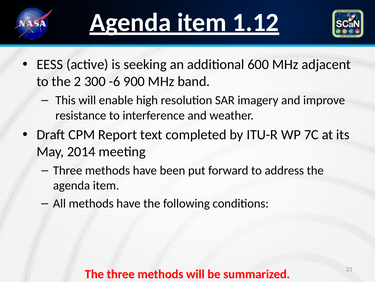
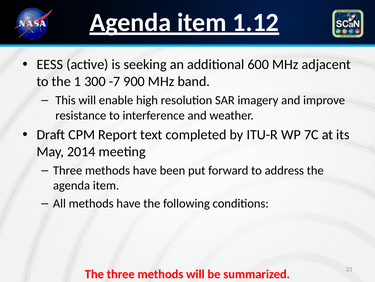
2: 2 -> 1 (78, 81)
-6: -6 -> -7 (115, 81)
